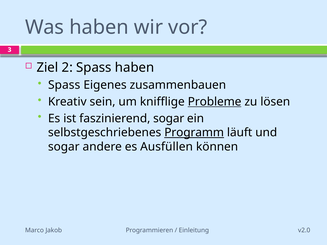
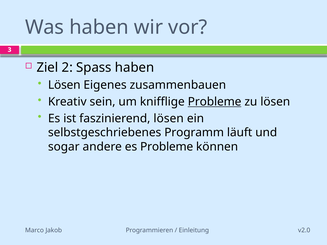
Spass: Spass -> Lösen (64, 85)
faszinierend sogar: sogar -> lösen (169, 118)
Programm underline: present -> none (194, 133)
es Ausfüllen: Ausfüllen -> Probleme (167, 147)
